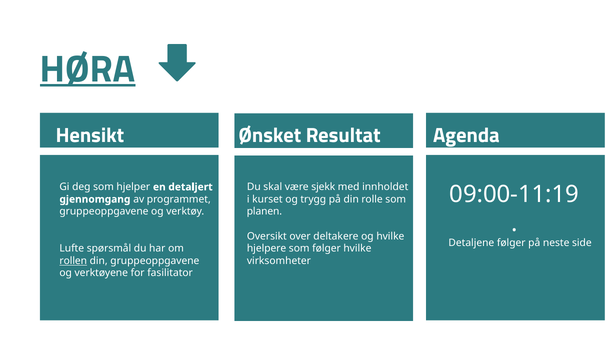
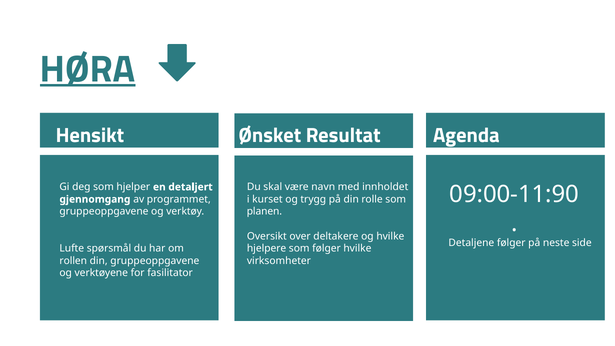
sjekk: sjekk -> navn (323, 187)
09:00-11:19: 09:00-11:19 -> 09:00-11:90 (514, 195)
rollen underline: present -> none (73, 261)
